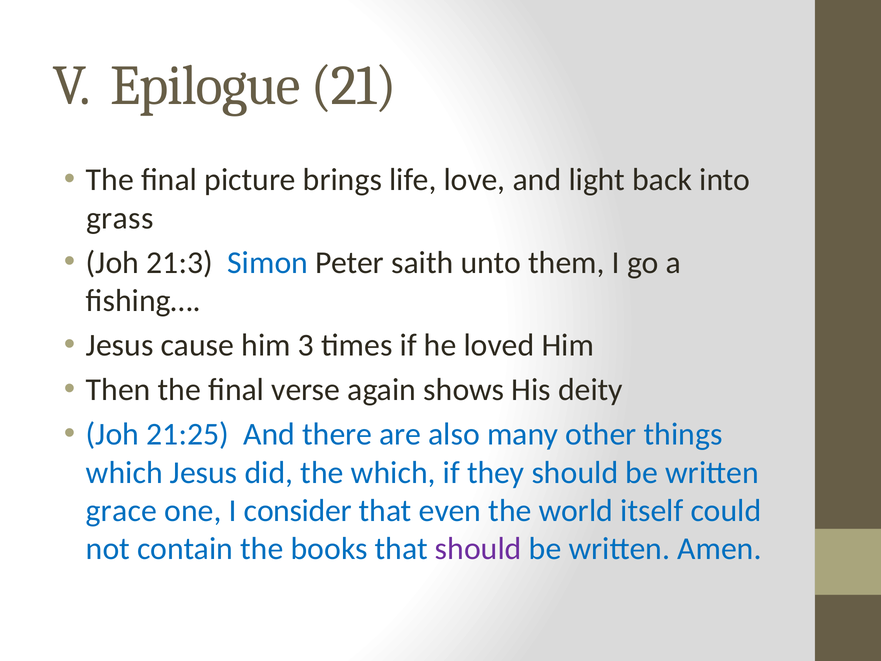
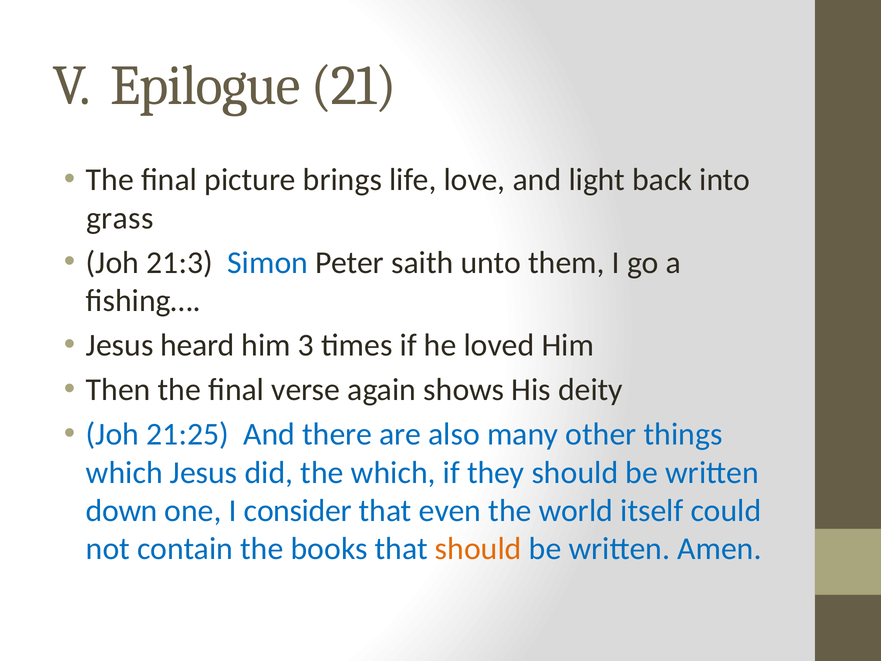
cause: cause -> heard (198, 345)
grace: grace -> down (122, 511)
should colour: purple -> orange (478, 549)
